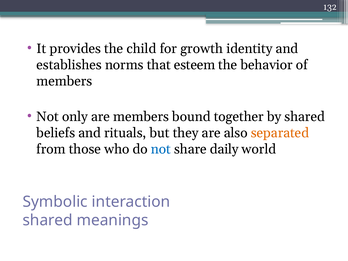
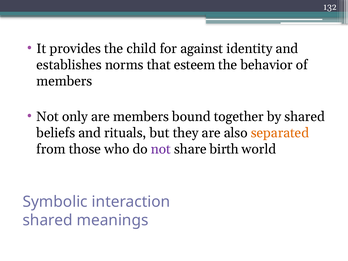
growth: growth -> against (202, 49)
not colour: blue -> purple (161, 149)
daily: daily -> birth (224, 149)
